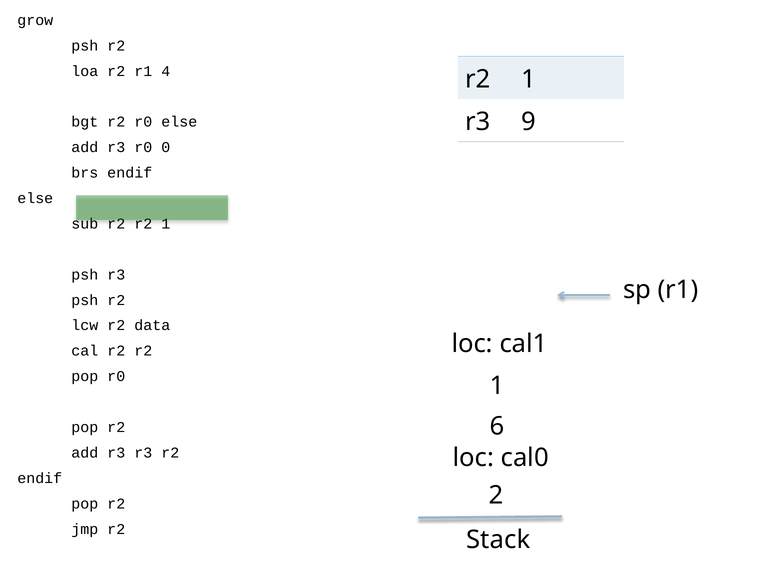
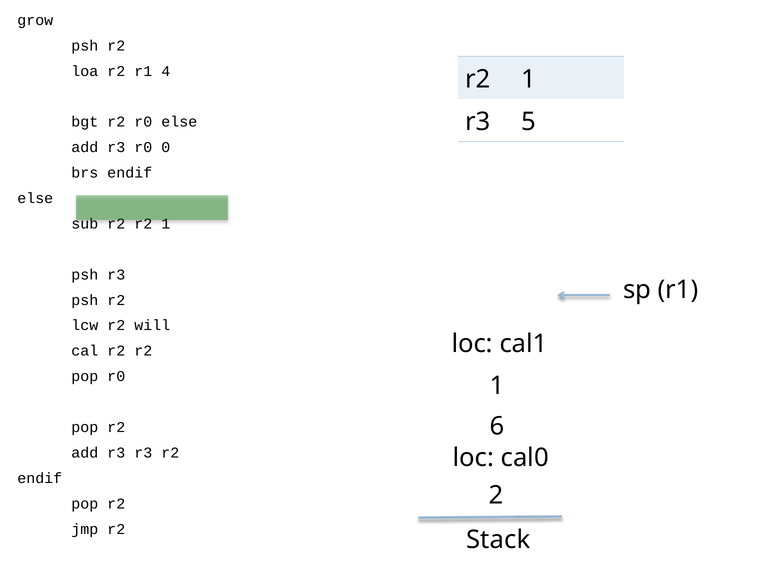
9: 9 -> 5 (529, 122)
data: data -> will (152, 326)
